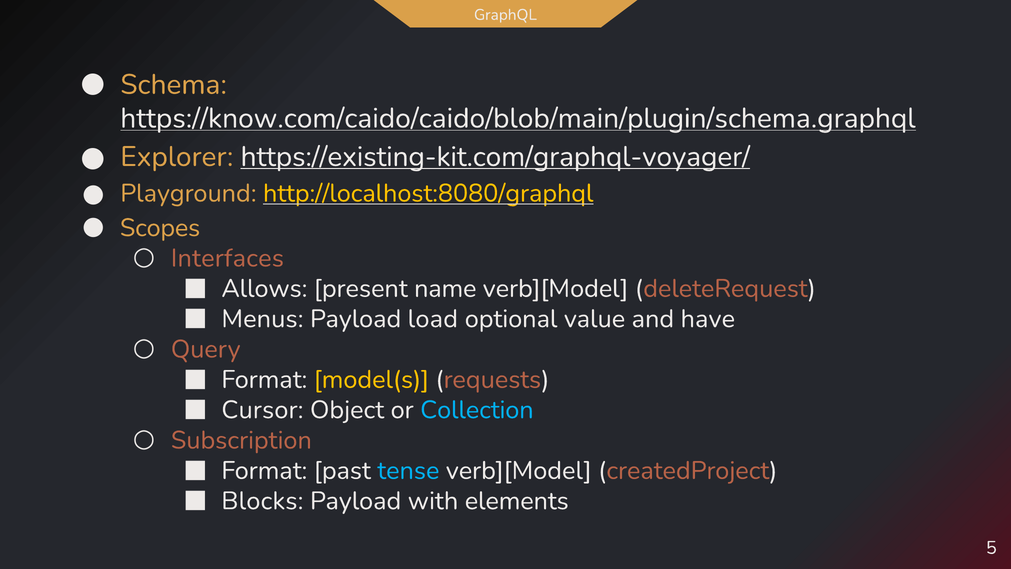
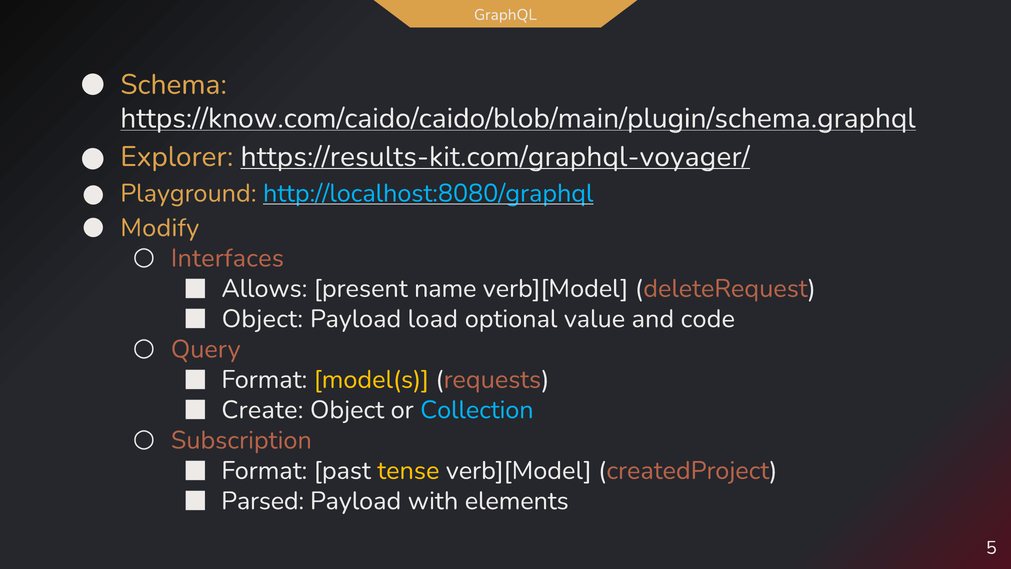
https://existing-kit.com/graphql-voyager/: https://existing-kit.com/graphql-voyager/ -> https://results-kit.com/graphql-voyager/ (495, 157)
http://localhost:8080/graphql colour: yellow -> light blue (428, 193)
Scopes: Scopes -> Modify (160, 228)
Menus: Menus -> Object (262, 319)
have: have -> code (708, 319)
Cursor: Cursor -> Create (262, 410)
tense colour: light blue -> yellow (408, 470)
Blocks: Blocks -> Parsed (263, 501)
